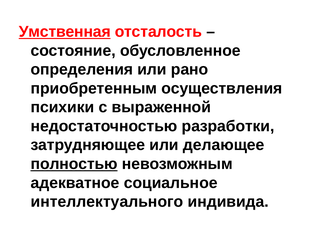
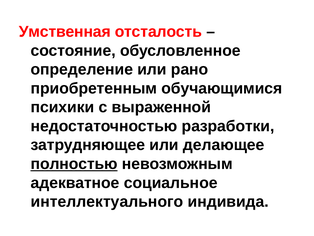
Умственная underline: present -> none (65, 32)
определения: определения -> определение (82, 69)
осуществления: осуществления -> обучающимися (222, 88)
